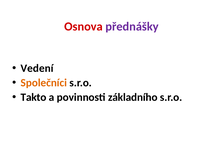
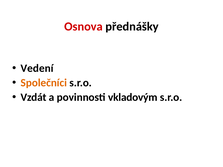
přednášky colour: purple -> black (132, 27)
Takto: Takto -> Vzdát (33, 97)
základního: základního -> vkladovým (133, 97)
